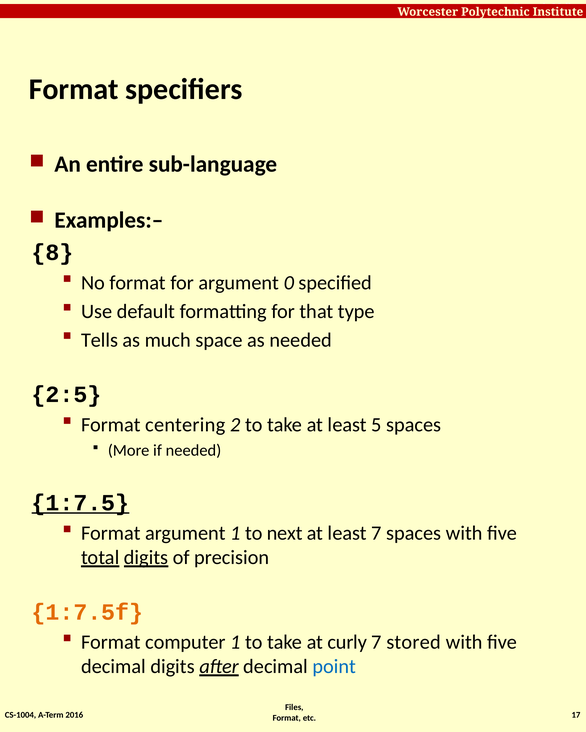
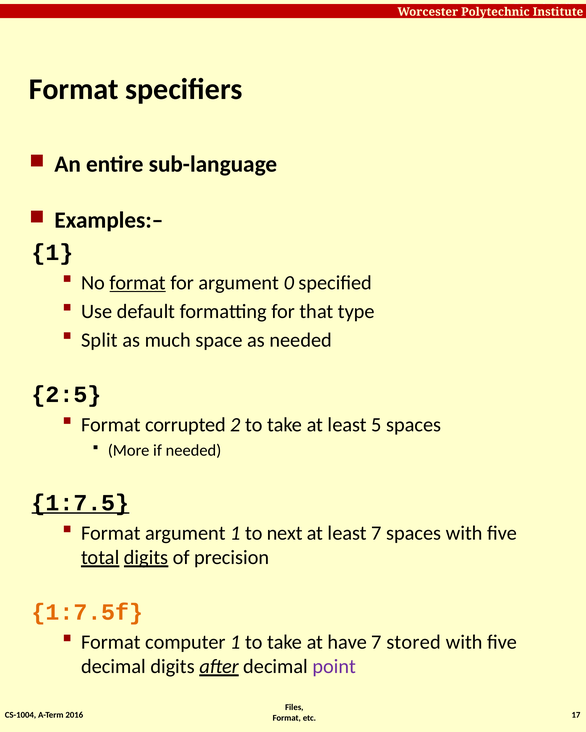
8: 8 -> 1 (52, 253)
format underline: none -> present (138, 283)
Tells: Tells -> Split (99, 340)
centering: centering -> corrupted (185, 425)
curly: curly -> have (347, 643)
point colour: blue -> purple (334, 667)
